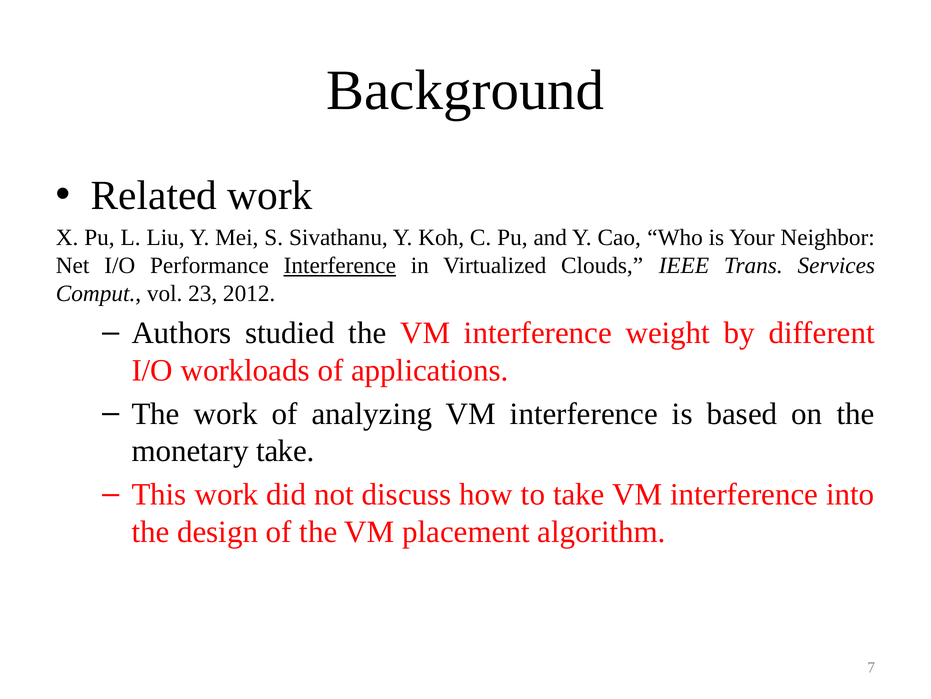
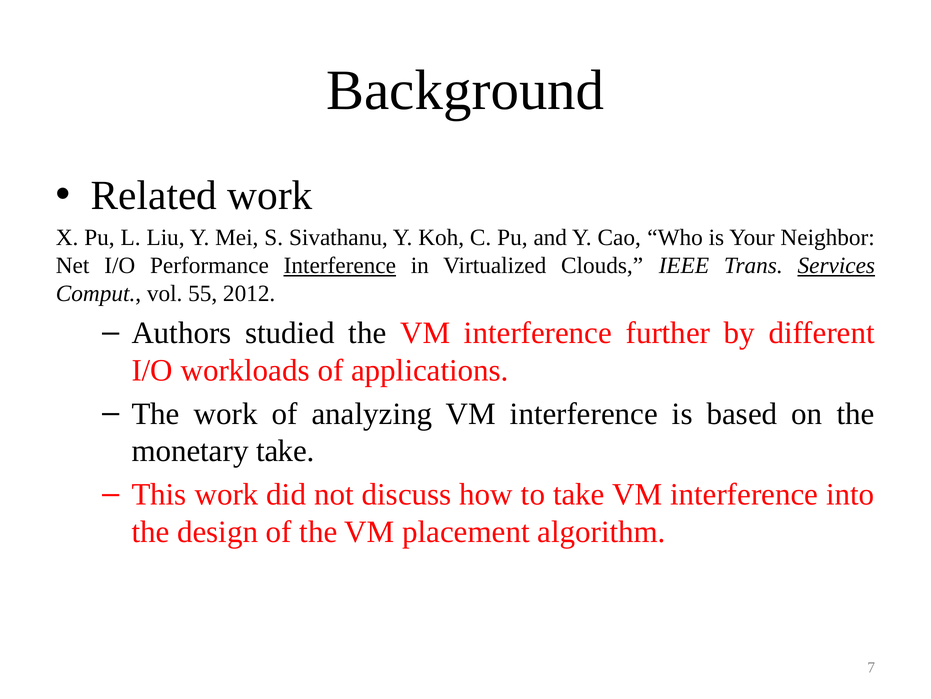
Services underline: none -> present (836, 265)
23: 23 -> 55 (203, 293)
weight: weight -> further (668, 333)
